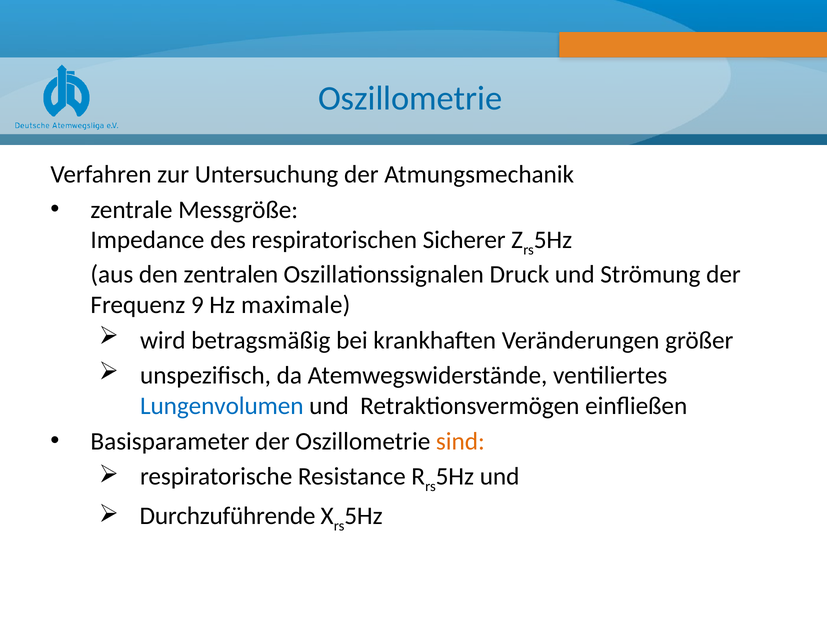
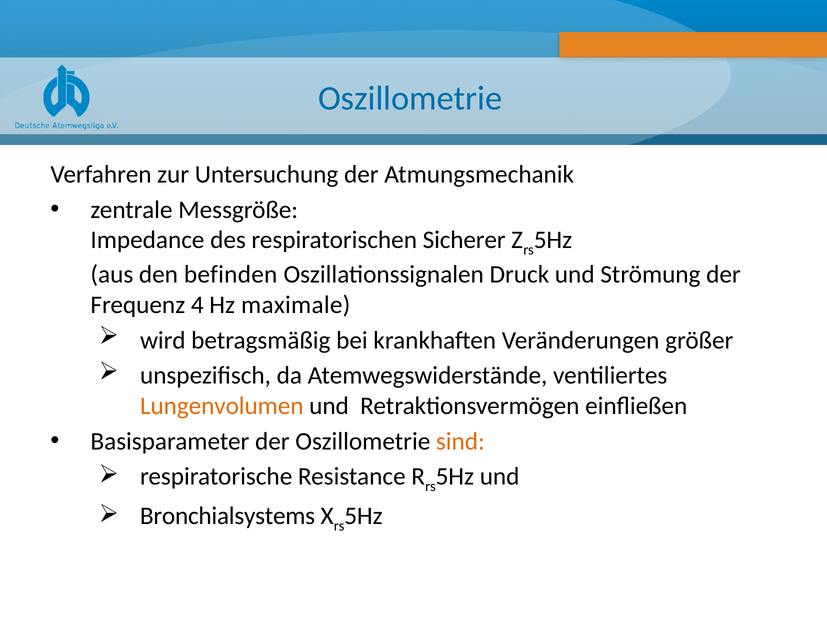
zentralen: zentralen -> befinden (231, 275)
9: 9 -> 4 (197, 305)
Lungenvolumen colour: blue -> orange (222, 406)
Durchzuführende: Durchzuführende -> Bronchialsystems (228, 516)
